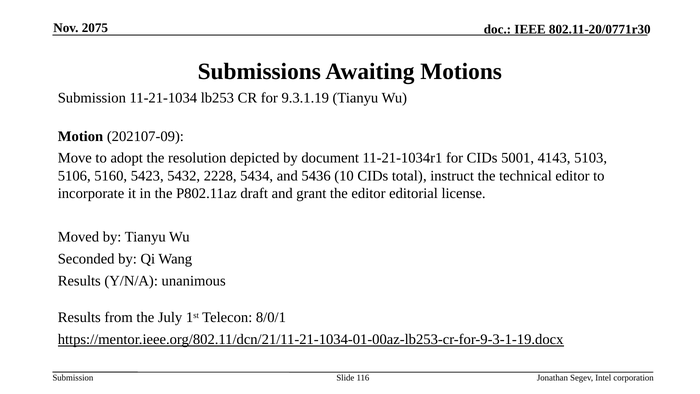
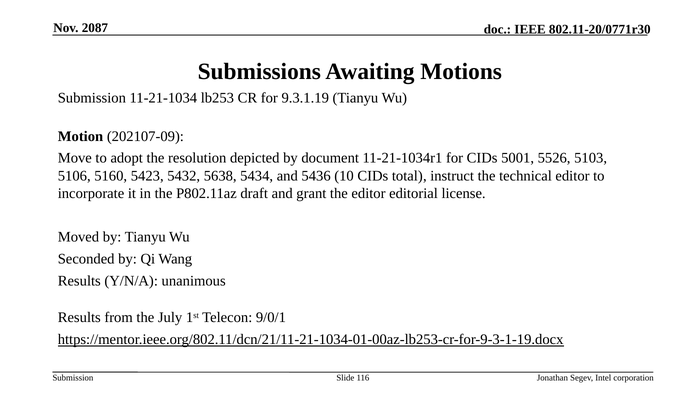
2075: 2075 -> 2087 (95, 28)
4143: 4143 -> 5526 (554, 158)
2228: 2228 -> 5638 (220, 176)
8/0/1: 8/0/1 -> 9/0/1 (271, 317)
